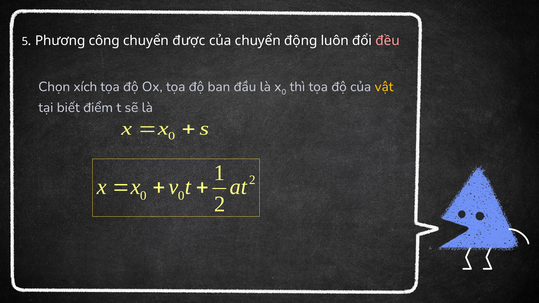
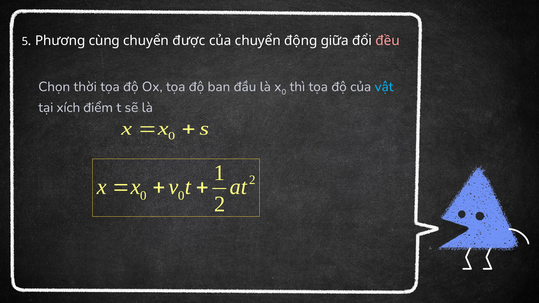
công: công -> cùng (104, 41)
luôn: luôn -> giữa (335, 41)
xích: xích -> thời (85, 87)
vật colour: yellow -> light blue (384, 87)
biết: biết -> xích (68, 108)
